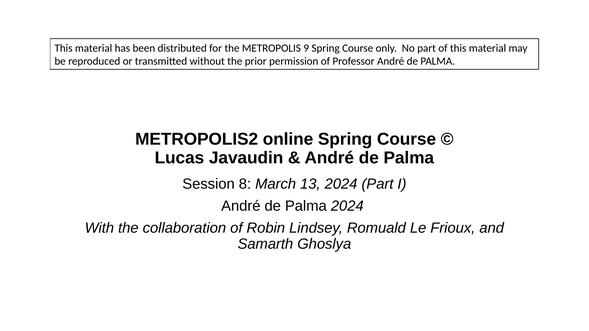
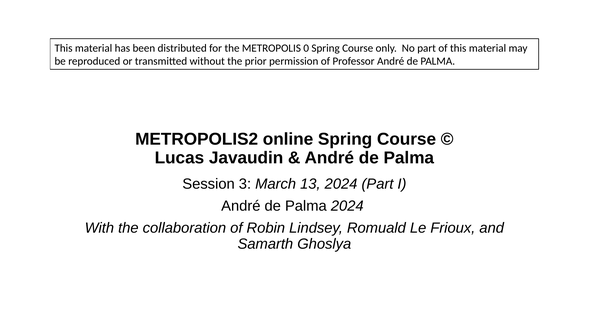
9: 9 -> 0 (306, 48)
8: 8 -> 3 (245, 184)
